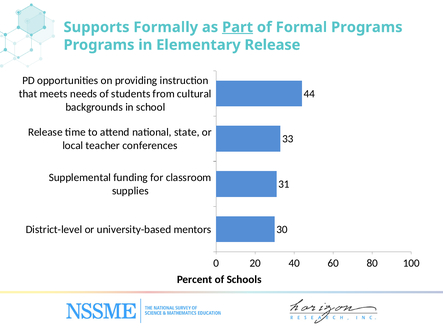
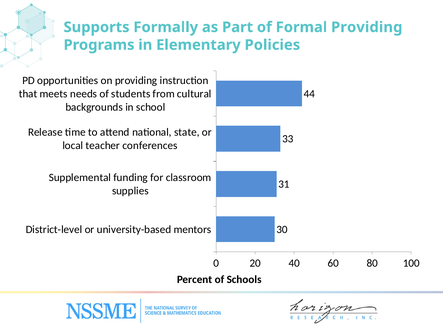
Part underline: present -> none (238, 27)
Formal Programs: Programs -> Providing (367, 27)
Elementary Release: Release -> Policies (272, 45)
